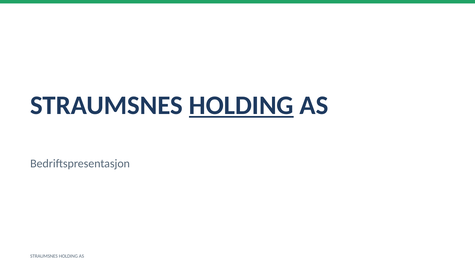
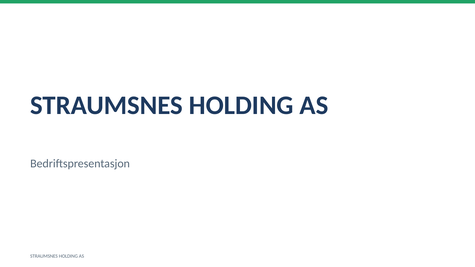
HOLDING underline: present -> none (241, 105)
